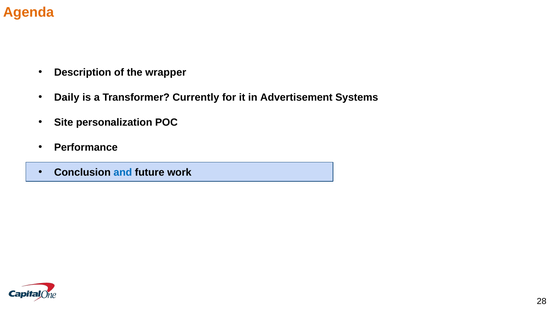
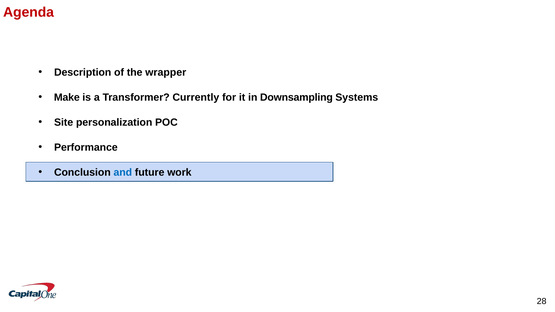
Agenda colour: orange -> red (29, 12)
Daily: Daily -> Make (67, 97)
Advertisement: Advertisement -> Downsampling (296, 97)
